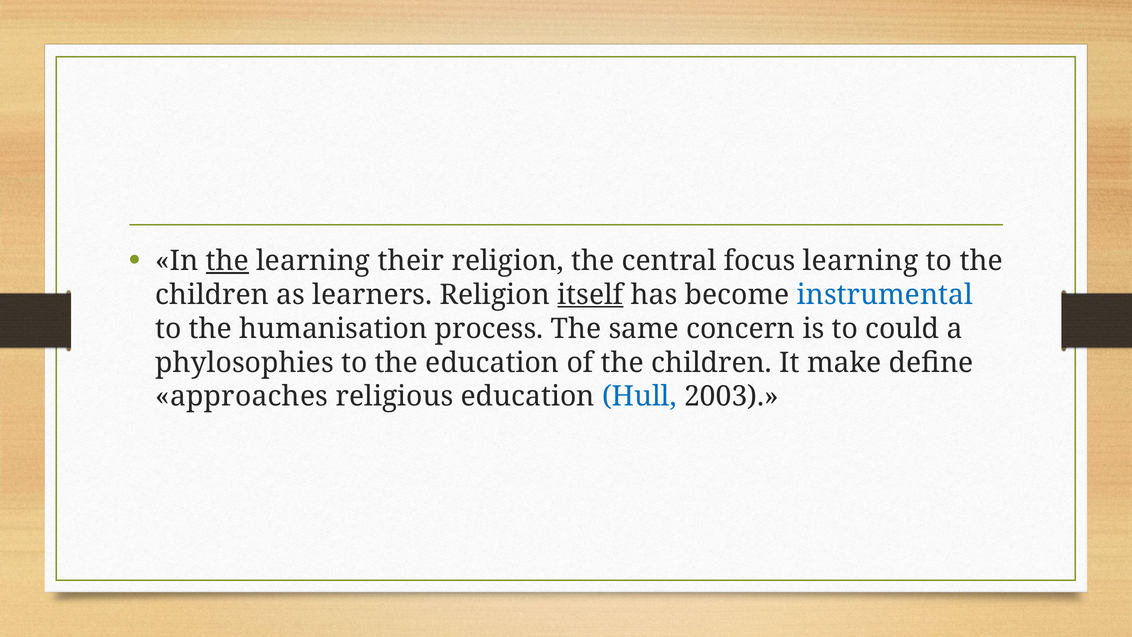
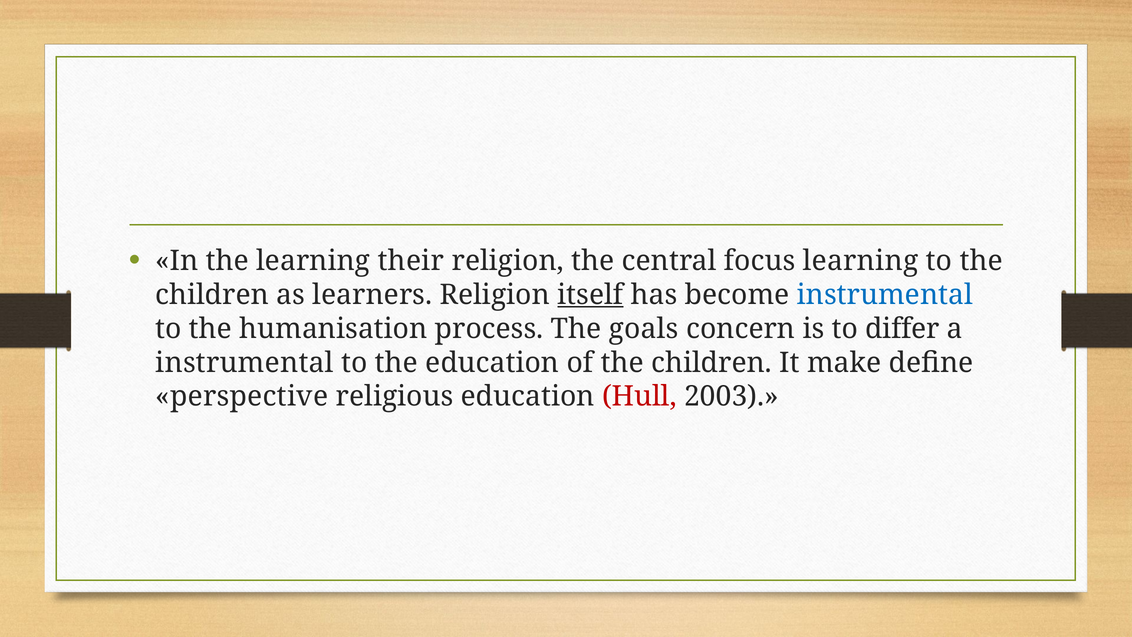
the underline: present -> none (227, 261)
same: same -> goals (644, 329)
could: could -> differ (902, 329)
phylosophies: phylosophies -> instrumental (245, 363)
approaches: approaches -> perspective (242, 396)
Hull colour: blue -> red (639, 396)
